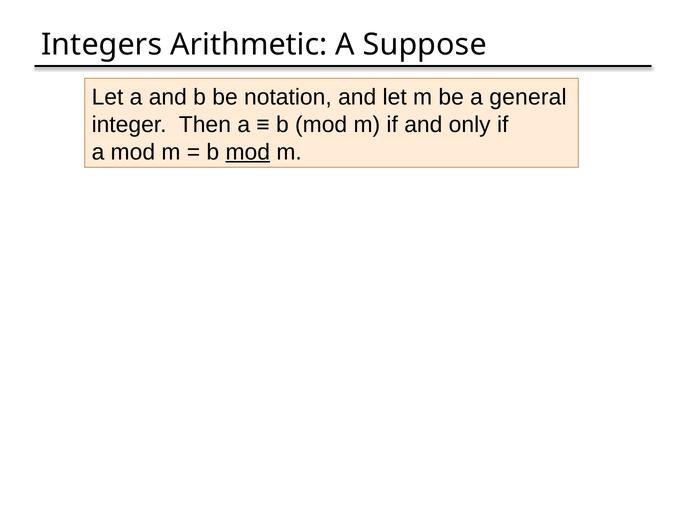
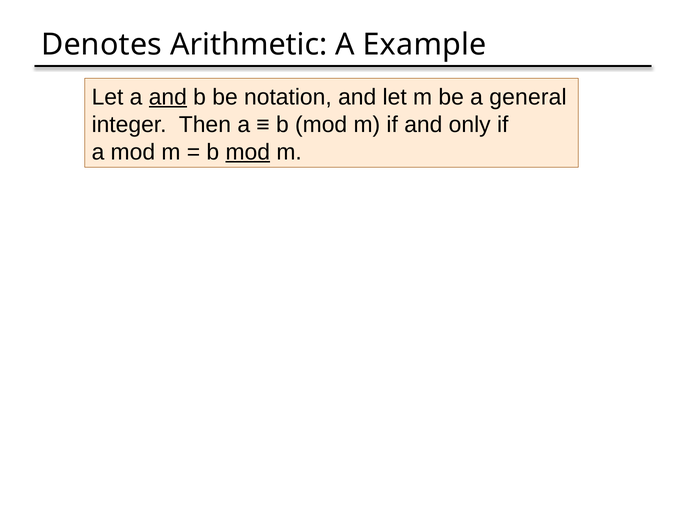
Integers: Integers -> Denotes (102, 44)
Suppose: Suppose -> Example (425, 44)
and underline: none -> present (168, 97)
